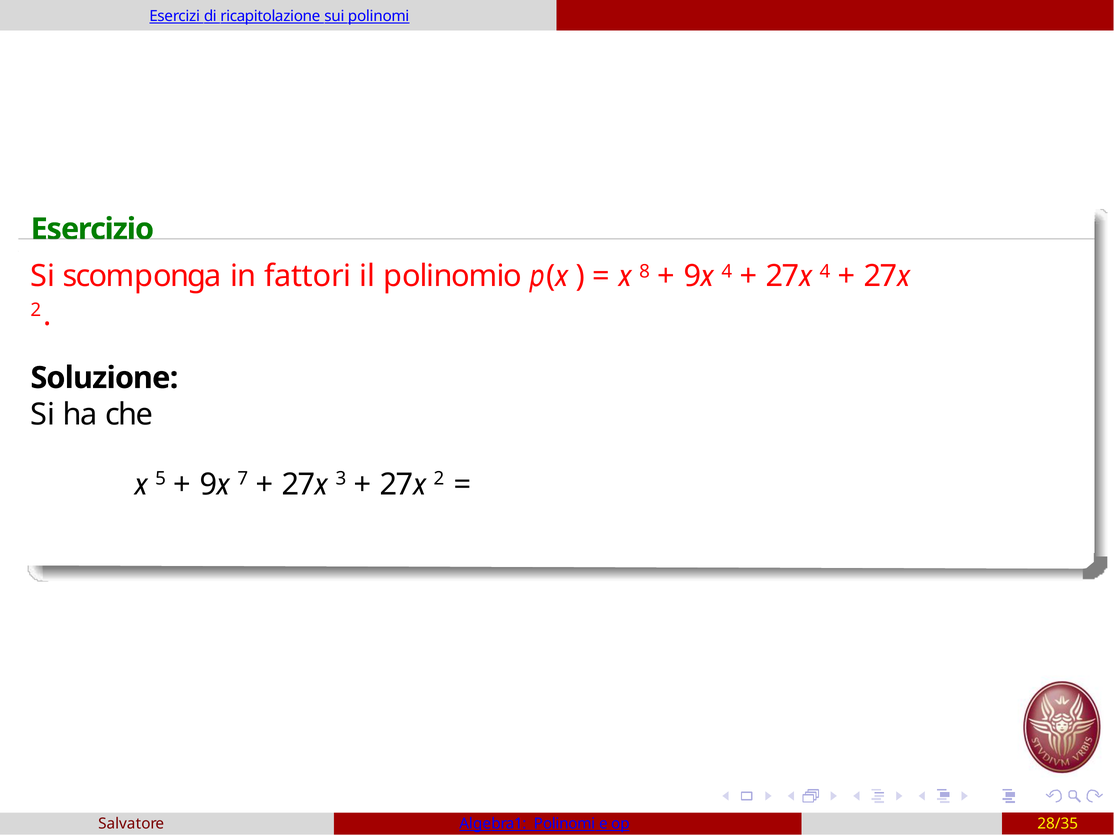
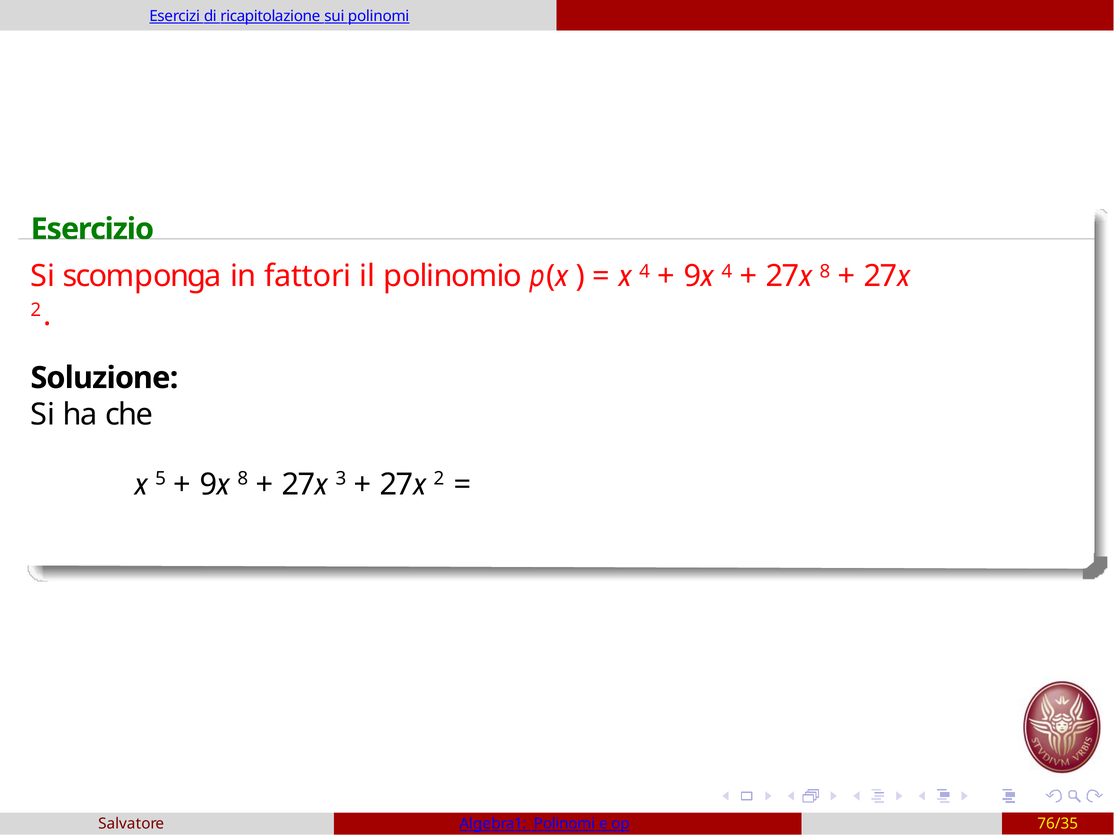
x 8: 8 -> 4 (645, 272)
27x 4: 4 -> 8 (825, 272)
9x 7: 7 -> 8 (243, 479)
28/35: 28/35 -> 76/35 (1058, 824)
